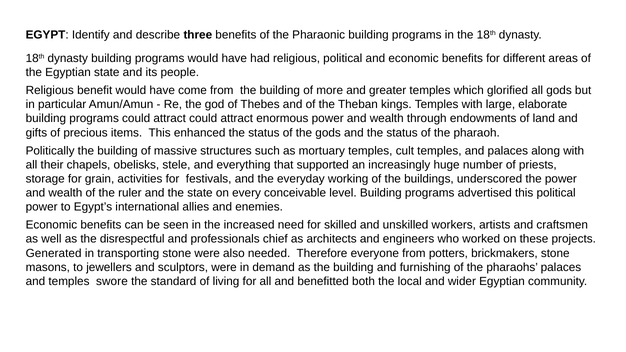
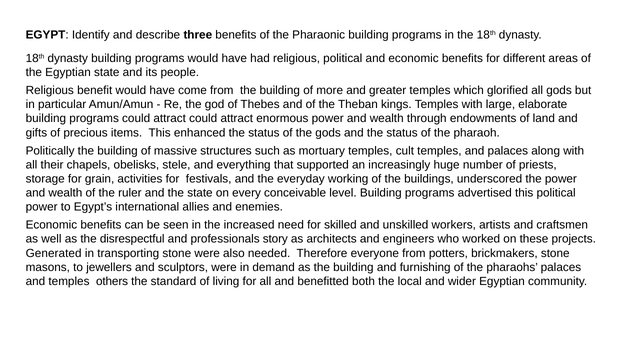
chief: chief -> story (275, 239)
swore: swore -> others (112, 281)
